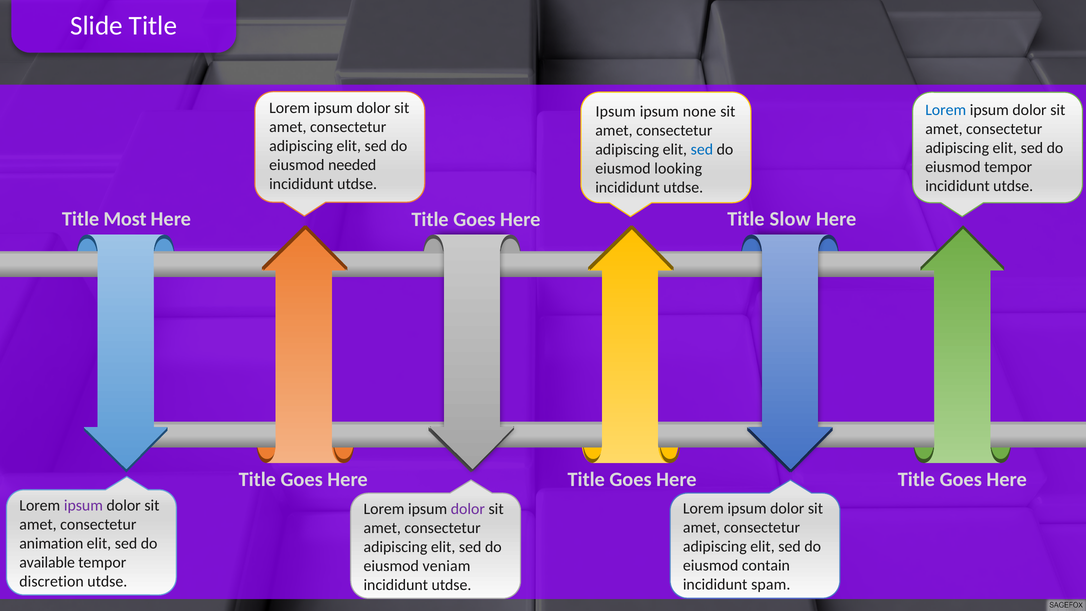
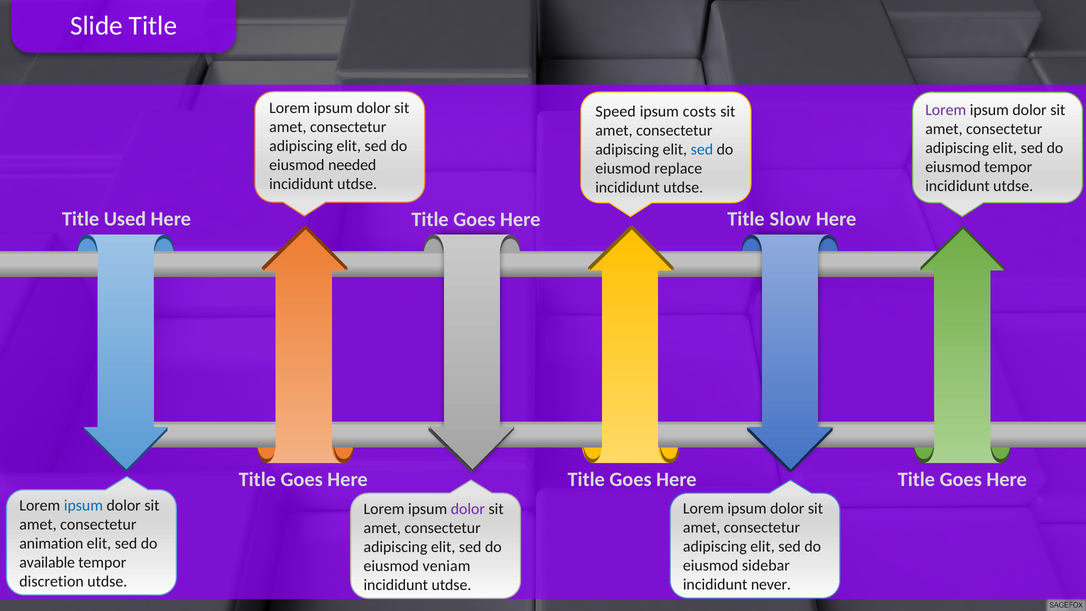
Lorem colour: blue -> purple (946, 110)
Ipsum: Ipsum -> Speed (616, 111)
none: none -> costs (699, 111)
looking: looking -> replace (678, 169)
Most: Most -> Used (125, 219)
ipsum colour: purple -> blue (83, 505)
contain: contain -> sidebar (766, 566)
spam: spam -> never (771, 585)
